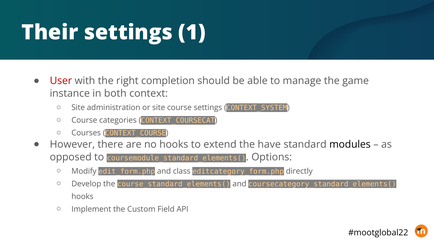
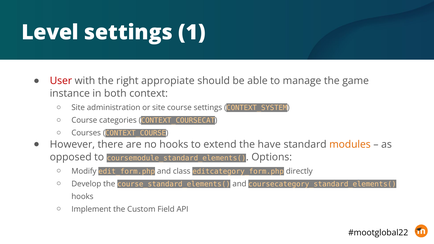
Their: Their -> Level (50, 33)
completion: completion -> appropiate (168, 81)
modules colour: black -> orange (350, 144)
